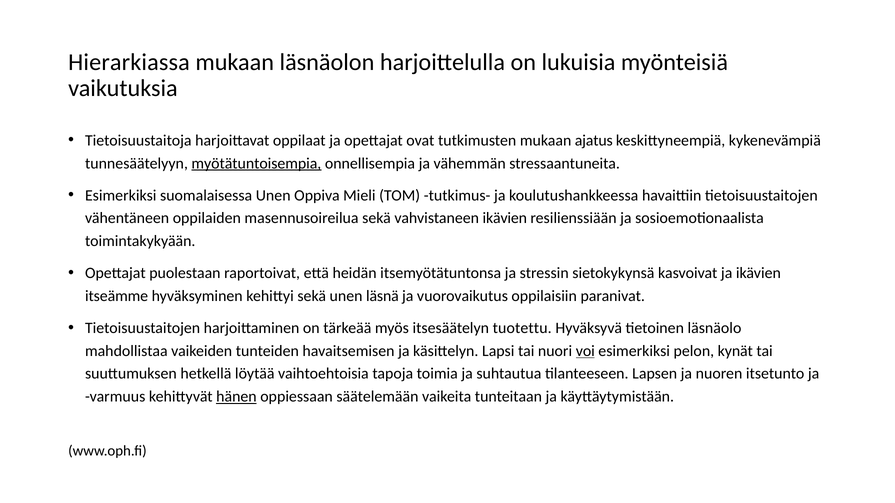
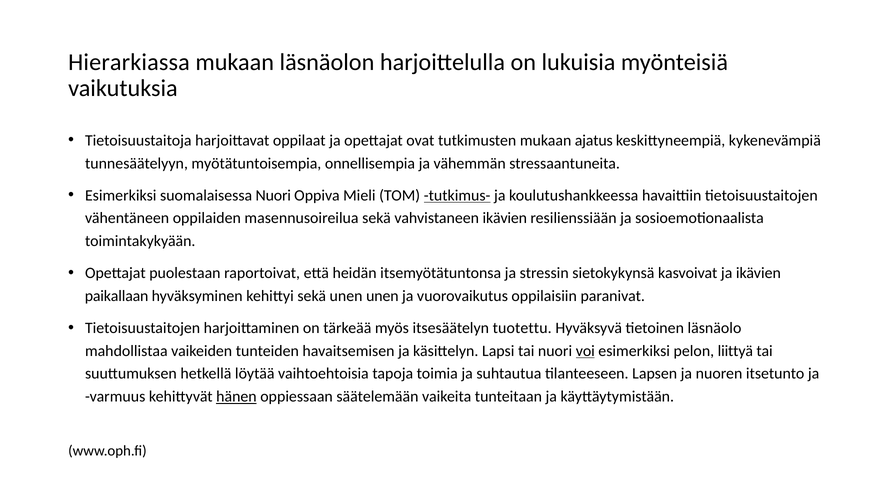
myötätuntoisempia underline: present -> none (256, 163)
suomalaisessa Unen: Unen -> Nuori (273, 196)
tutkimus- underline: none -> present (457, 196)
itseämme: itseämme -> paikallaan (117, 296)
unen läsnä: läsnä -> unen (382, 296)
kynät: kynät -> liittyä (735, 351)
